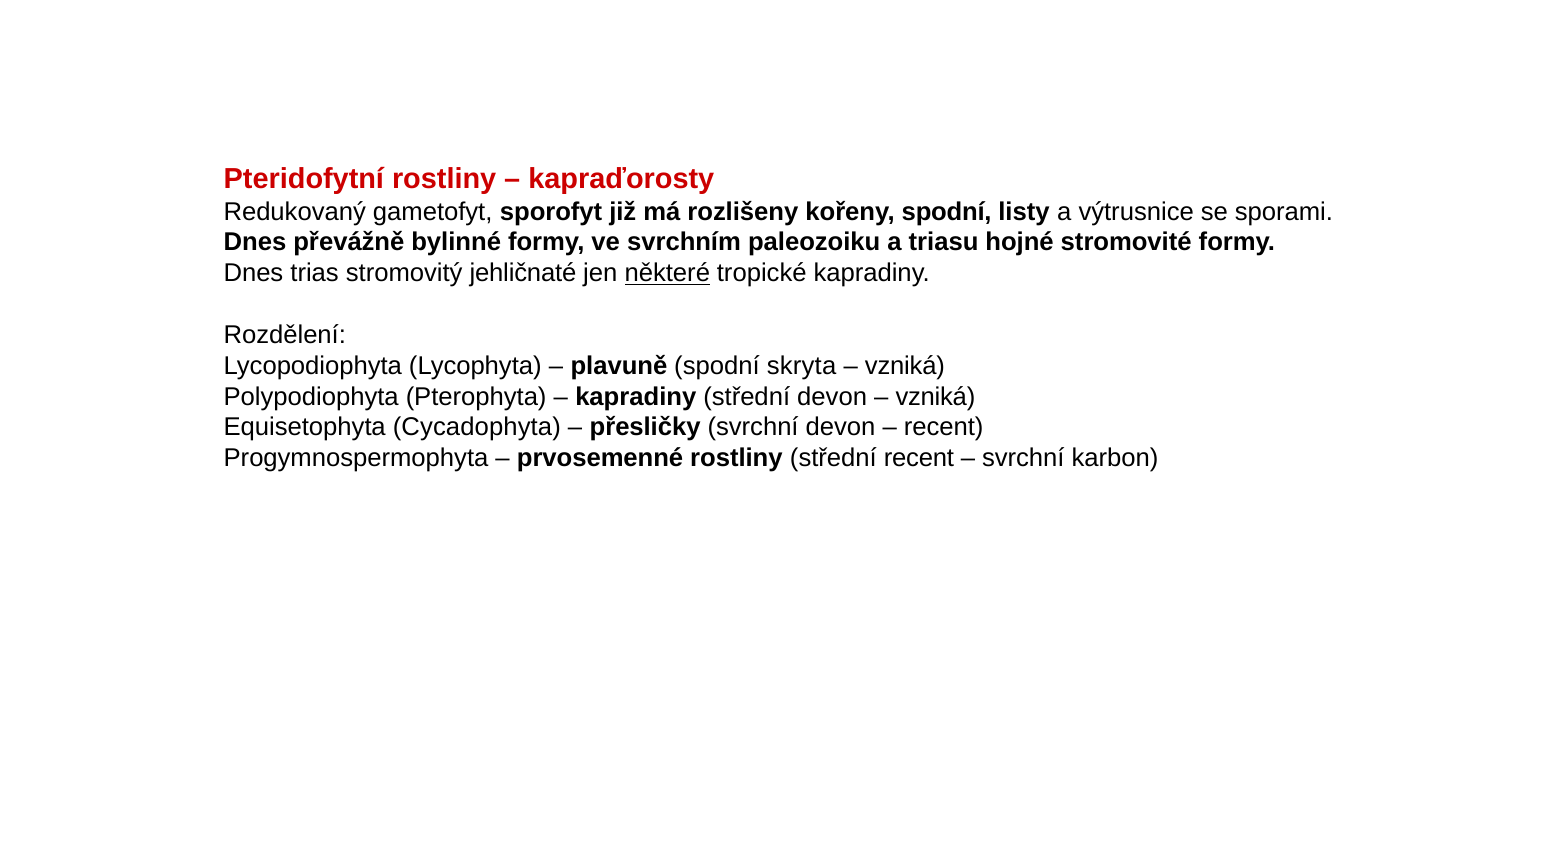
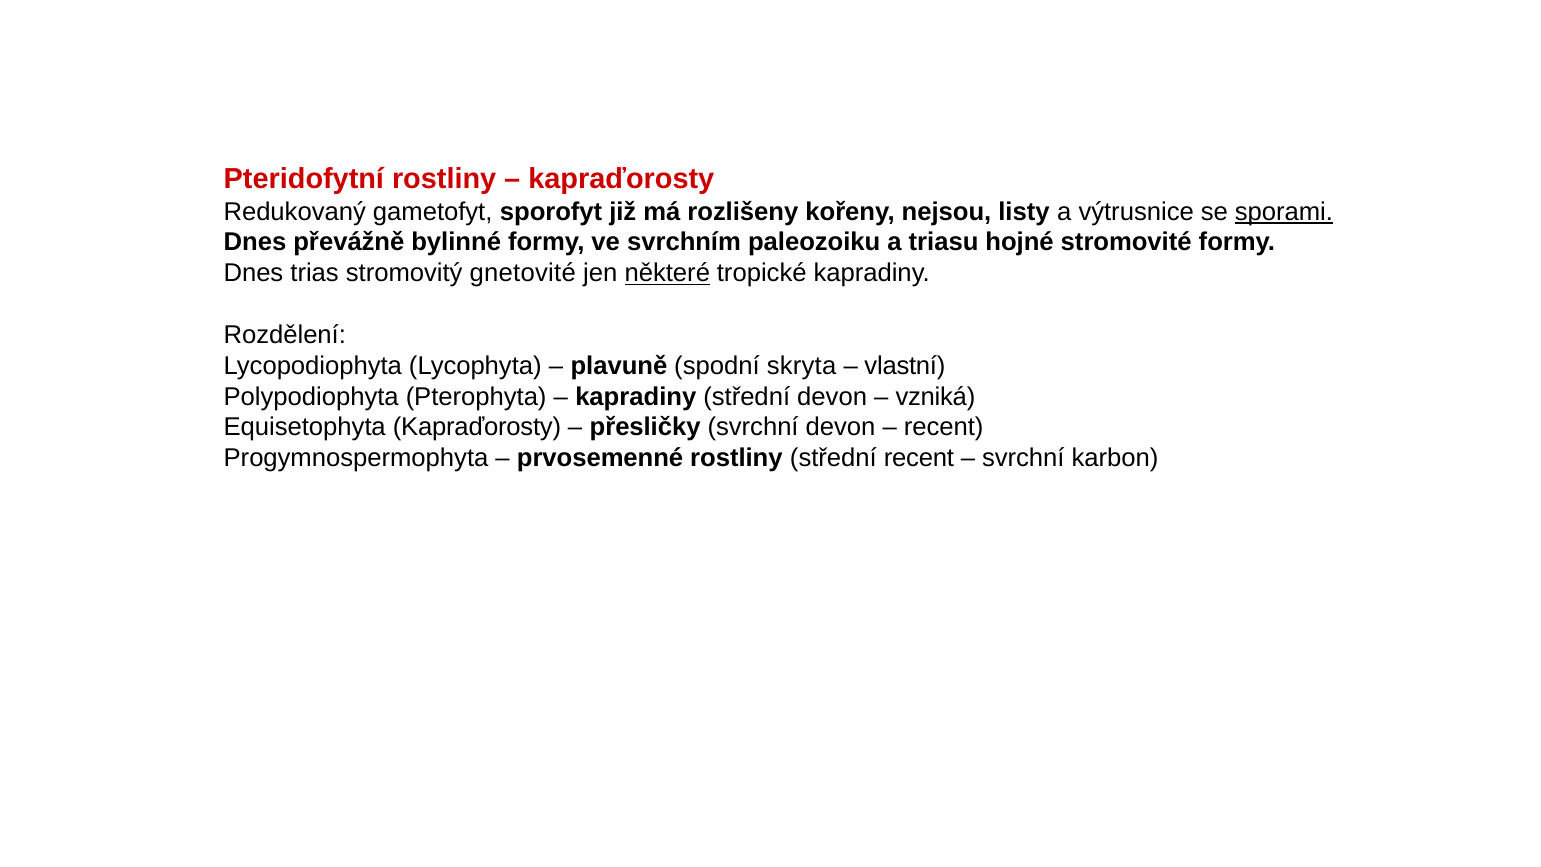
kořeny spodní: spodní -> nejsou (947, 212)
sporami underline: none -> present (1284, 212)
jehličnaté: jehličnaté -> gnetovité (523, 273)
vzniká: vzniká -> vlastní (905, 366)
Equisetophyta Cycadophyta: Cycadophyta -> Kapraďorosty (477, 427)
